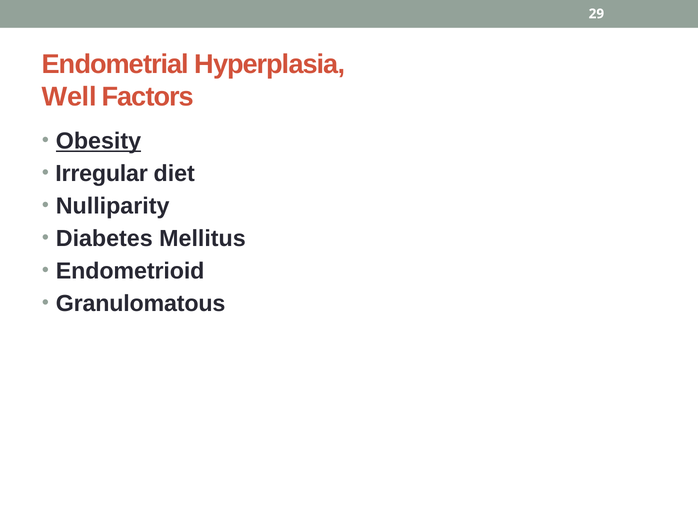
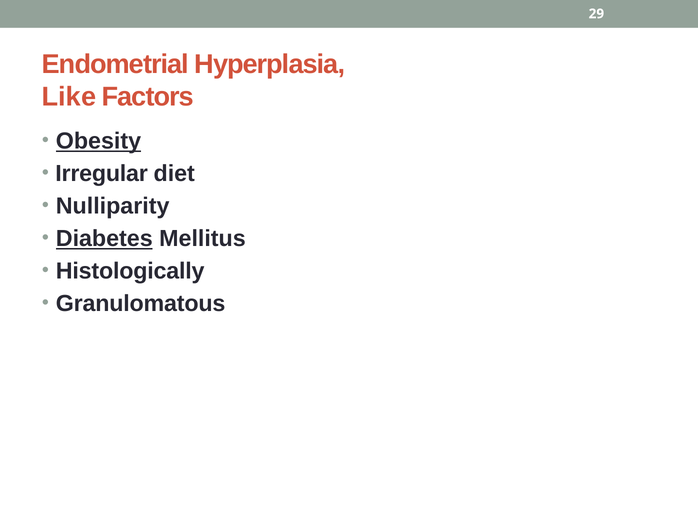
Well: Well -> Like (69, 97)
Diabetes underline: none -> present (104, 239)
Endometrioid: Endometrioid -> Histologically (130, 271)
